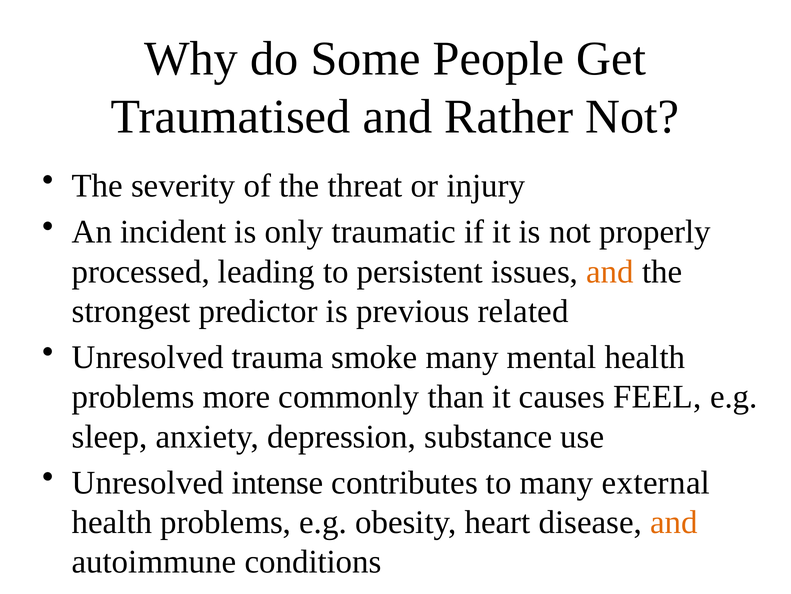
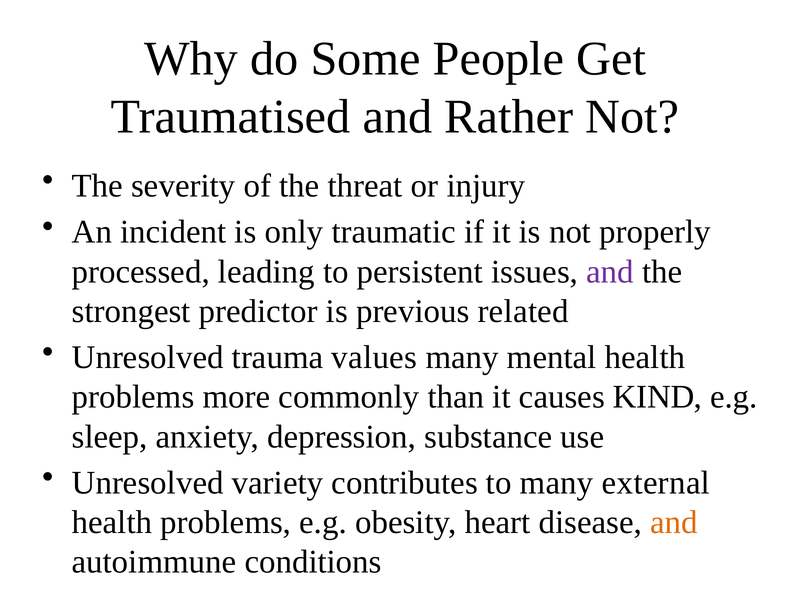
and colour: orange -> purple (610, 271)
smoke: smoke -> values (374, 357)
FEEL: FEEL -> KIND (658, 397)
intense: intense -> variety (278, 482)
